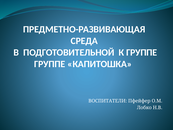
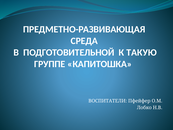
К ГРУППЕ: ГРУППЕ -> ТАКУЮ (142, 52)
